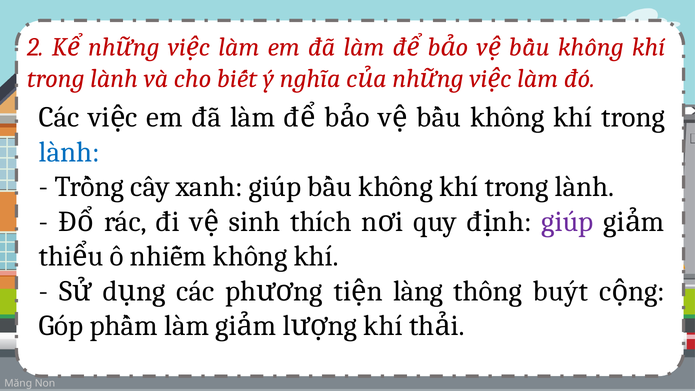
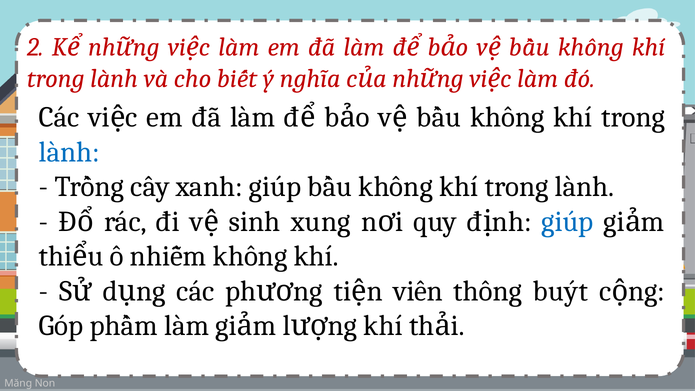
thích: thích -> xung (321, 222)
giúp colour: purple -> blue (567, 222)
làng: làng -> viên (418, 291)
